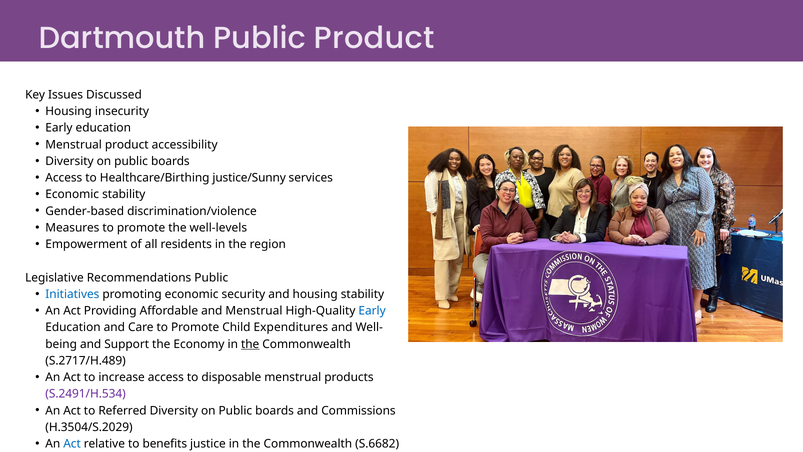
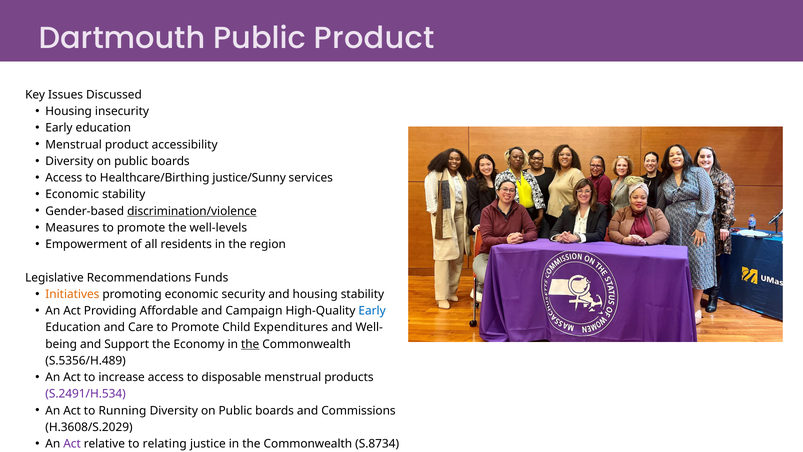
discrimination/violence underline: none -> present (192, 211)
Recommendations Public: Public -> Funds (211, 277)
Initiatives colour: blue -> orange (72, 294)
and Menstrual: Menstrual -> Campaign (254, 311)
S.2717/H.489: S.2717/H.489 -> S.5356/H.489 (86, 361)
Referred: Referred -> Running (122, 410)
H.3504/S.2029: H.3504/S.2029 -> H.3608/S.2029 (89, 427)
Act colour: blue -> purple (72, 444)
benefits: benefits -> relating (165, 444)
S.6682: S.6682 -> S.8734 (377, 444)
